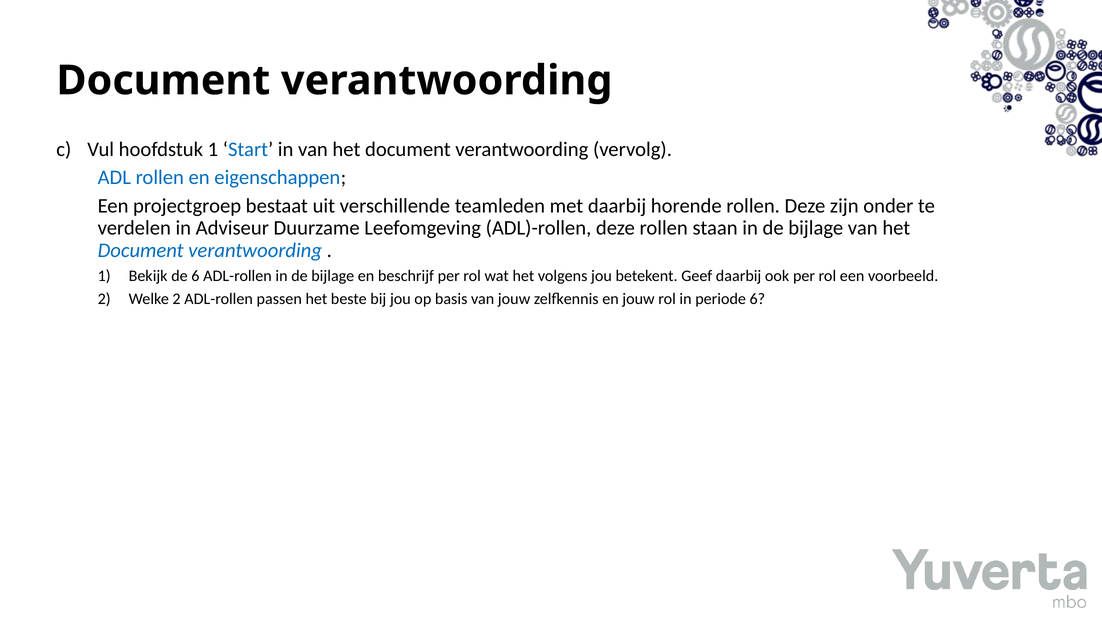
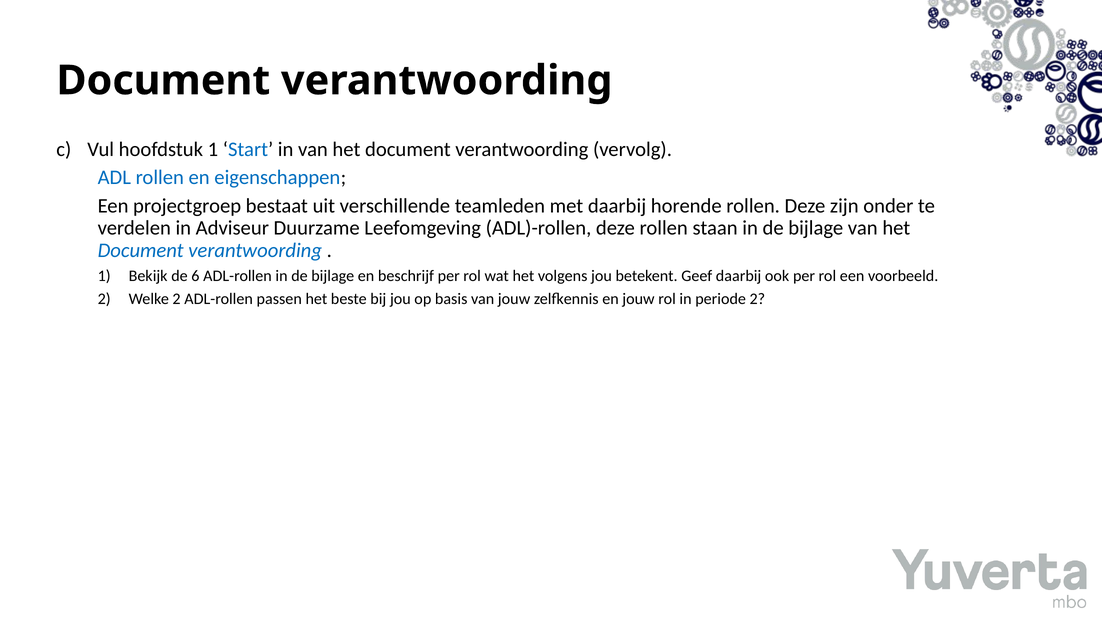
periode 6: 6 -> 2 (757, 299)
